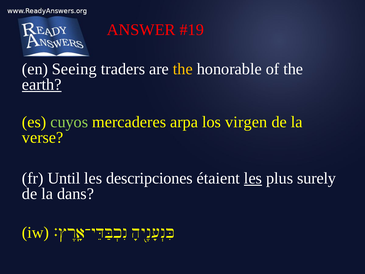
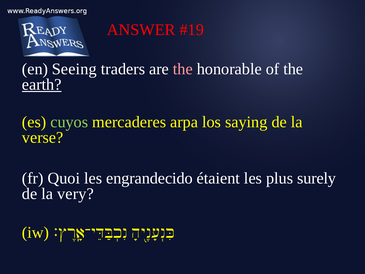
the colour: yellow -> pink (183, 69)
virgen: virgen -> saying (246, 122)
Until: Until -> Quoi (64, 178)
descripciones: descripciones -> engrandecido (149, 178)
les underline: present -> none (253, 178)
dans: dans -> very (75, 194)
